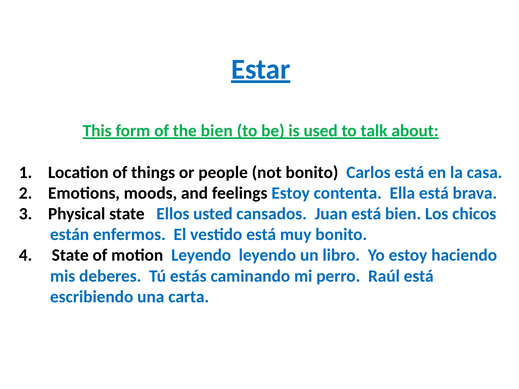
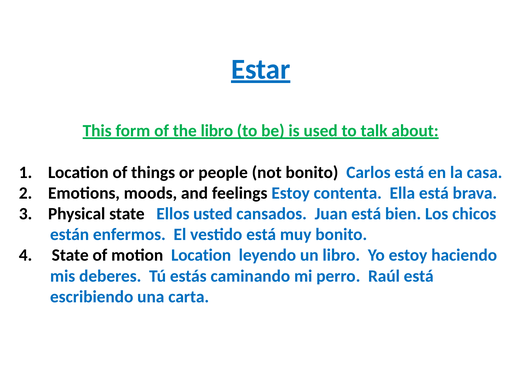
the bien: bien -> libro (217, 131)
motion Leyendo: Leyendo -> Location (201, 255)
